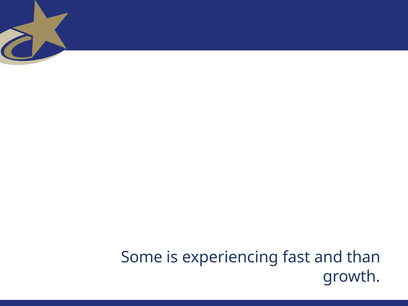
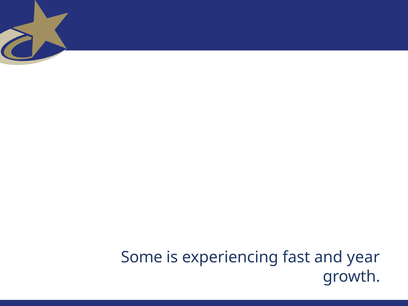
than: than -> year (363, 257)
